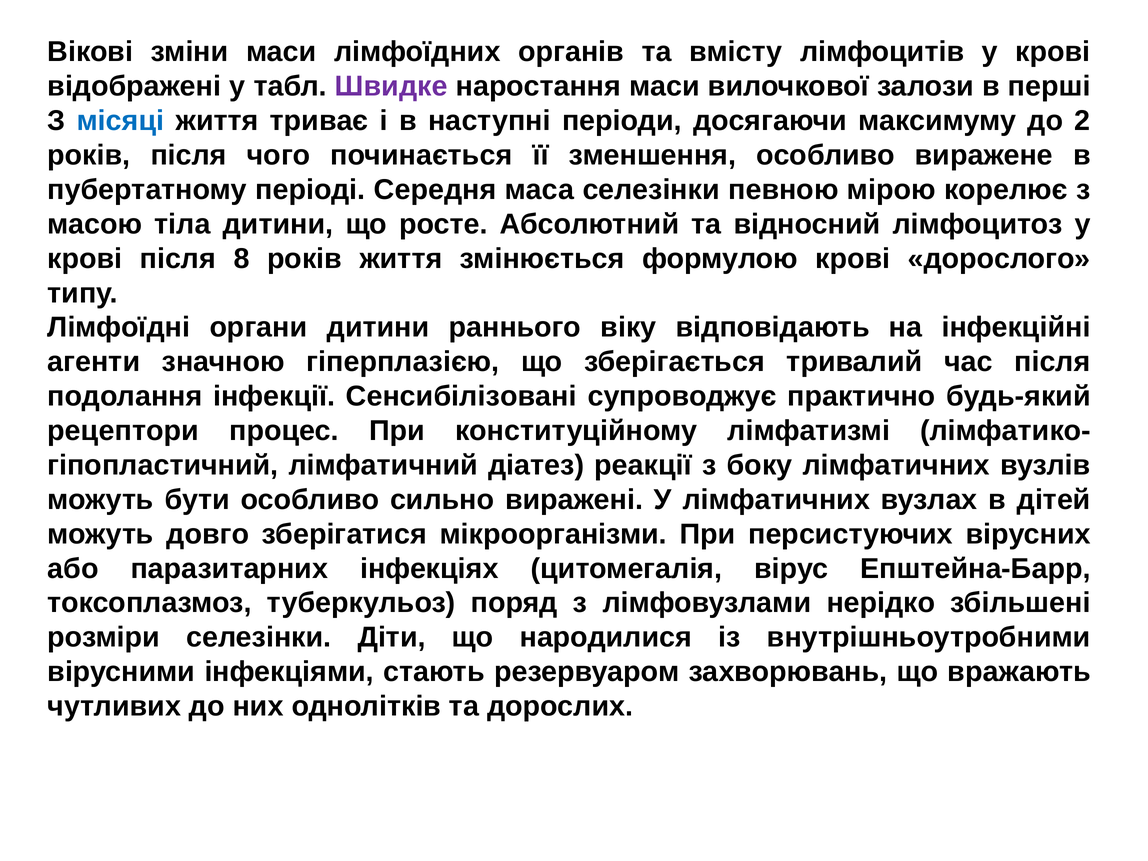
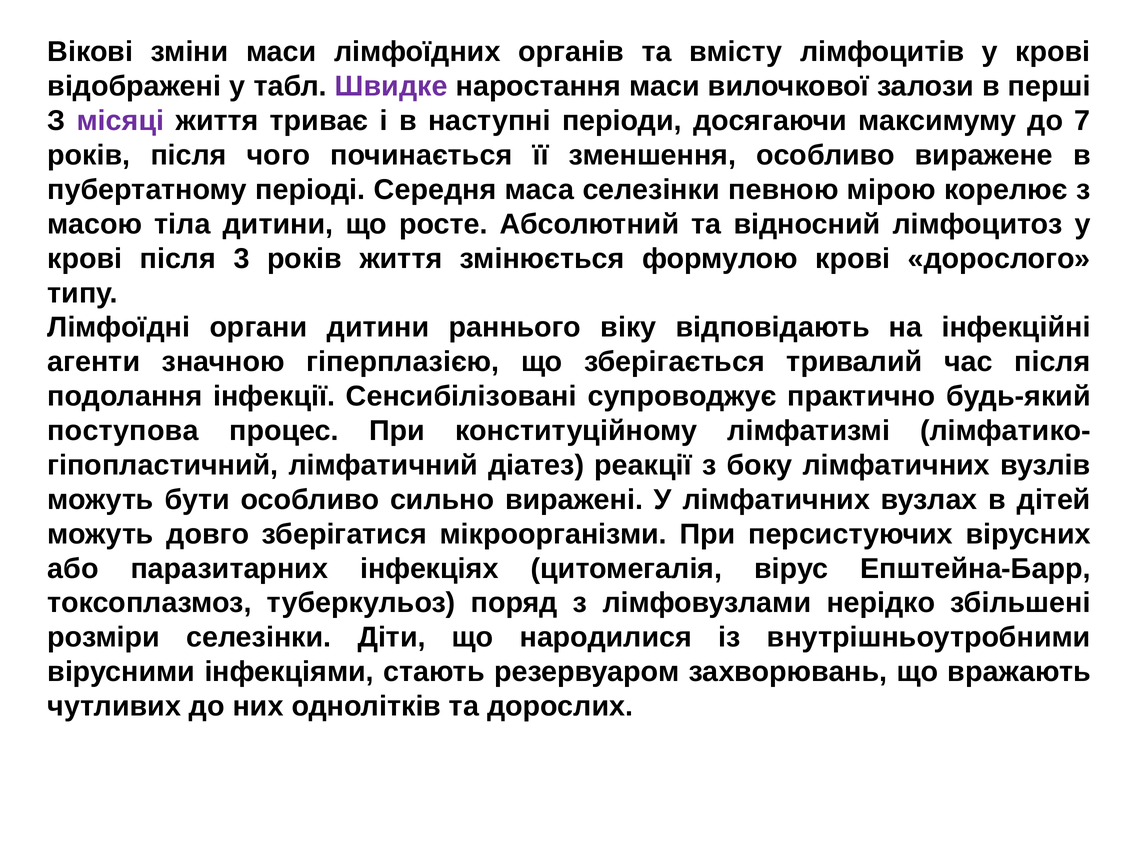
місяці colour: blue -> purple (120, 121)
2: 2 -> 7 (1082, 121)
8: 8 -> 3 (242, 259)
рецептори: рецептори -> поступова (123, 431)
